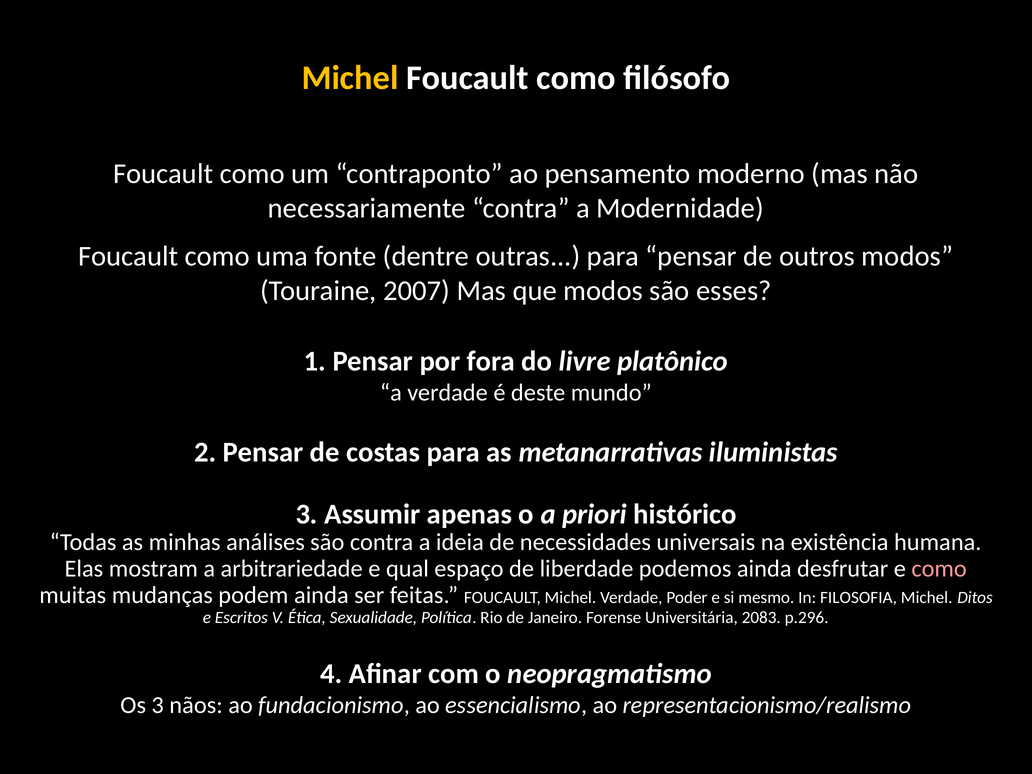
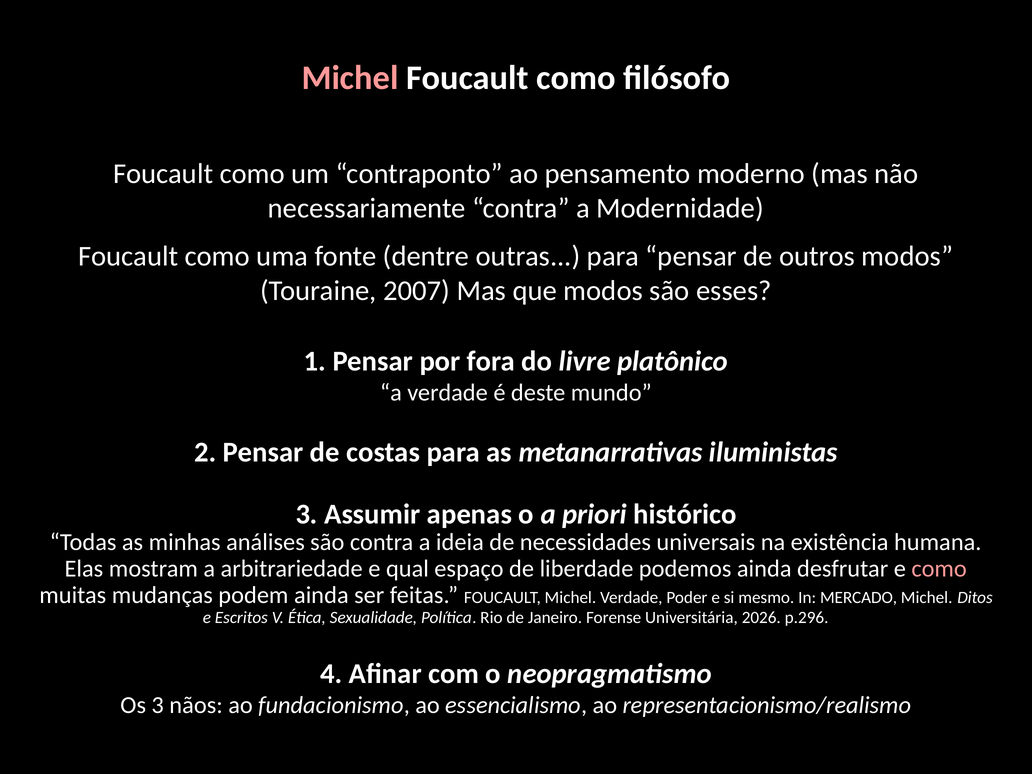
Michel colour: yellow -> pink (350, 78)
FILOSOFIA: FILOSOFIA -> MERCADO (859, 597)
2083: 2083 -> 2026 (761, 618)
